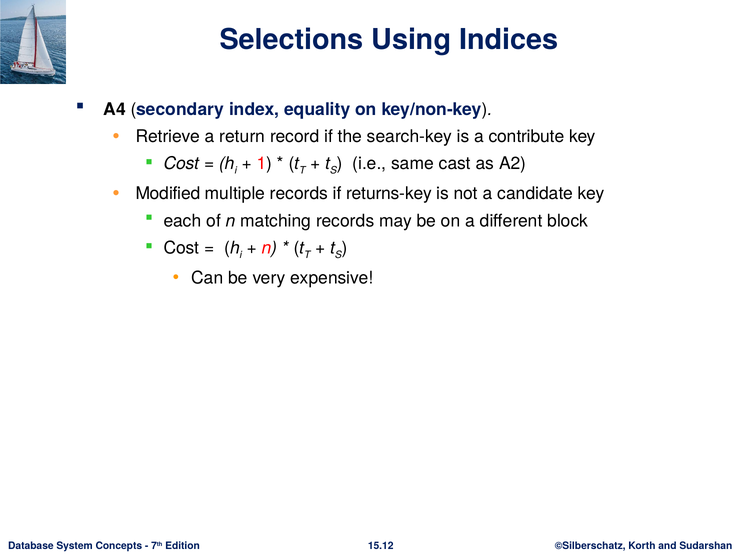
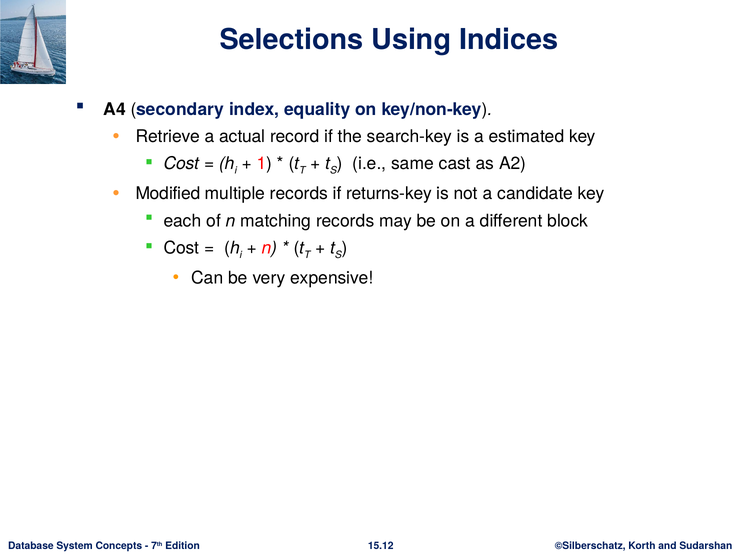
return: return -> actual (242, 137)
contribute: contribute -> estimated (527, 137)
